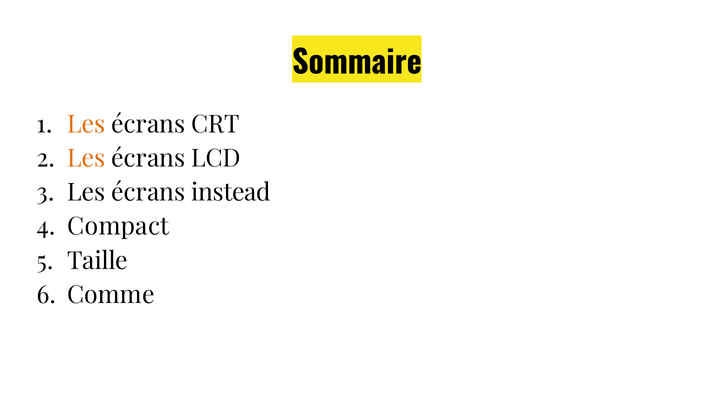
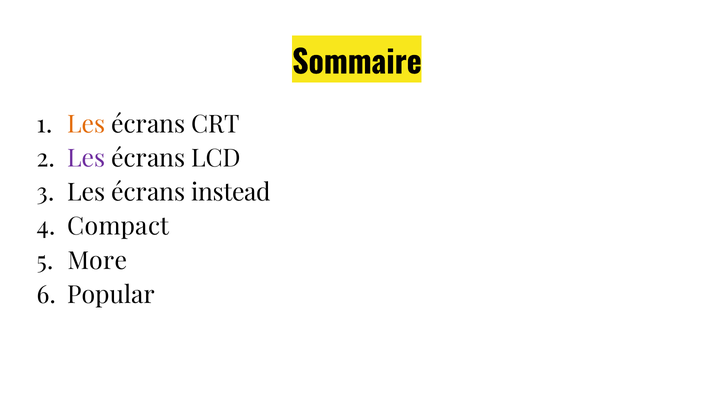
Les colour: orange -> purple (86, 159)
Taille: Taille -> More (97, 261)
Comme: Comme -> Popular (111, 295)
